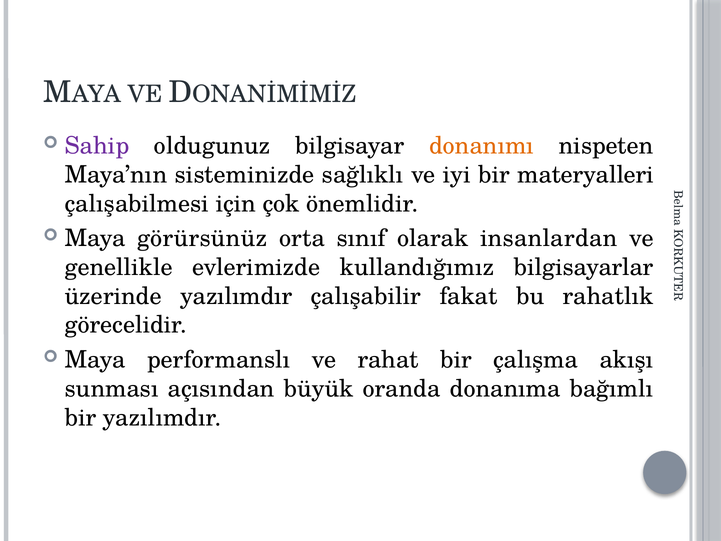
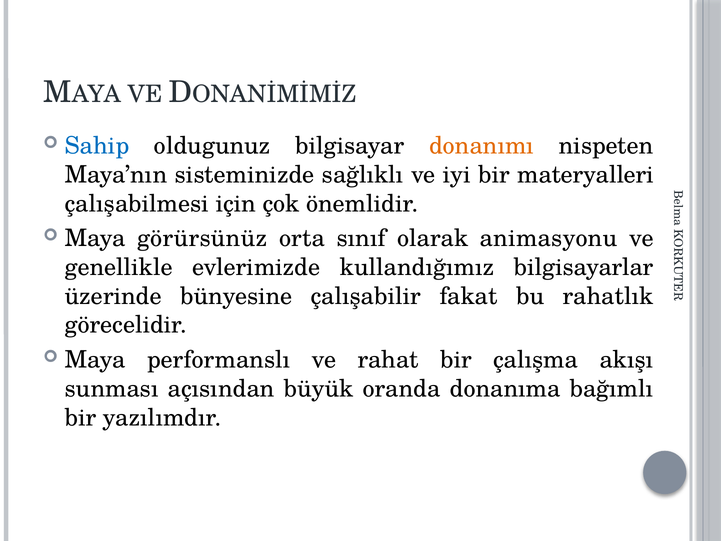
Sahip colour: purple -> blue (97, 146)
insanlardan: insanlardan -> animasyonu (549, 238)
üzerinde yazılımdır: yazılımdır -> bünyesine (236, 296)
